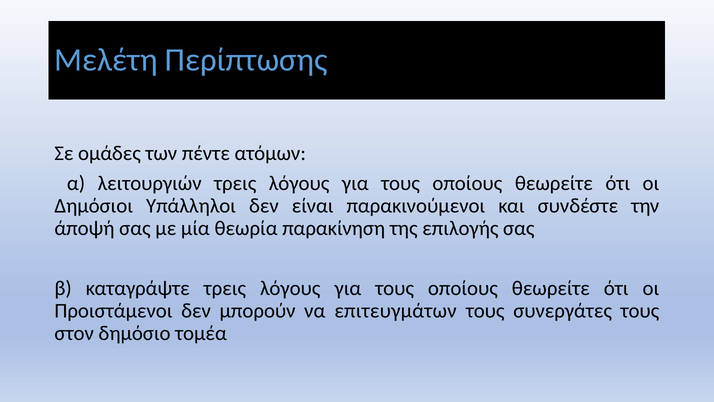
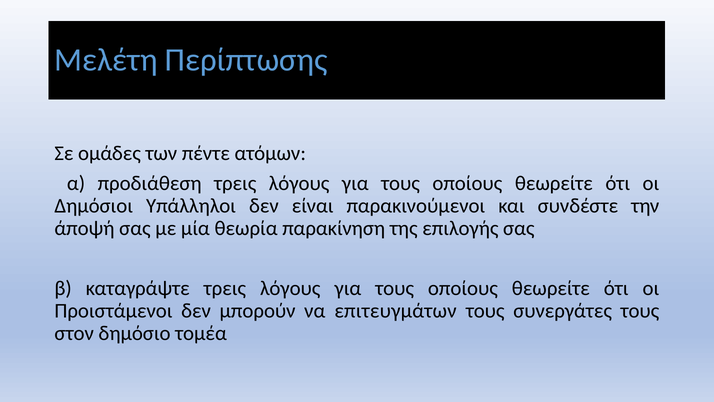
λειτουργιών: λειτουργιών -> προδιάθεση (150, 183)
